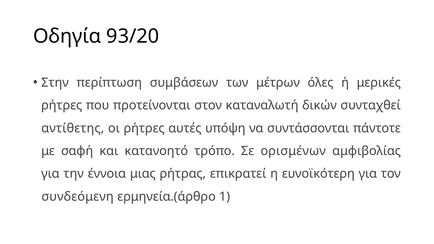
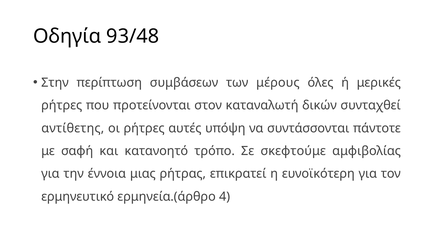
93/20: 93/20 -> 93/48 (133, 36)
μέτρων: μέτρων -> μέρους (278, 83)
ορισμένων: ορισμένων -> σκεφτούμε (293, 151)
συνδεόμενη: συνδεόμενη -> ερμηνευτικό (78, 197)
1: 1 -> 4 (225, 197)
